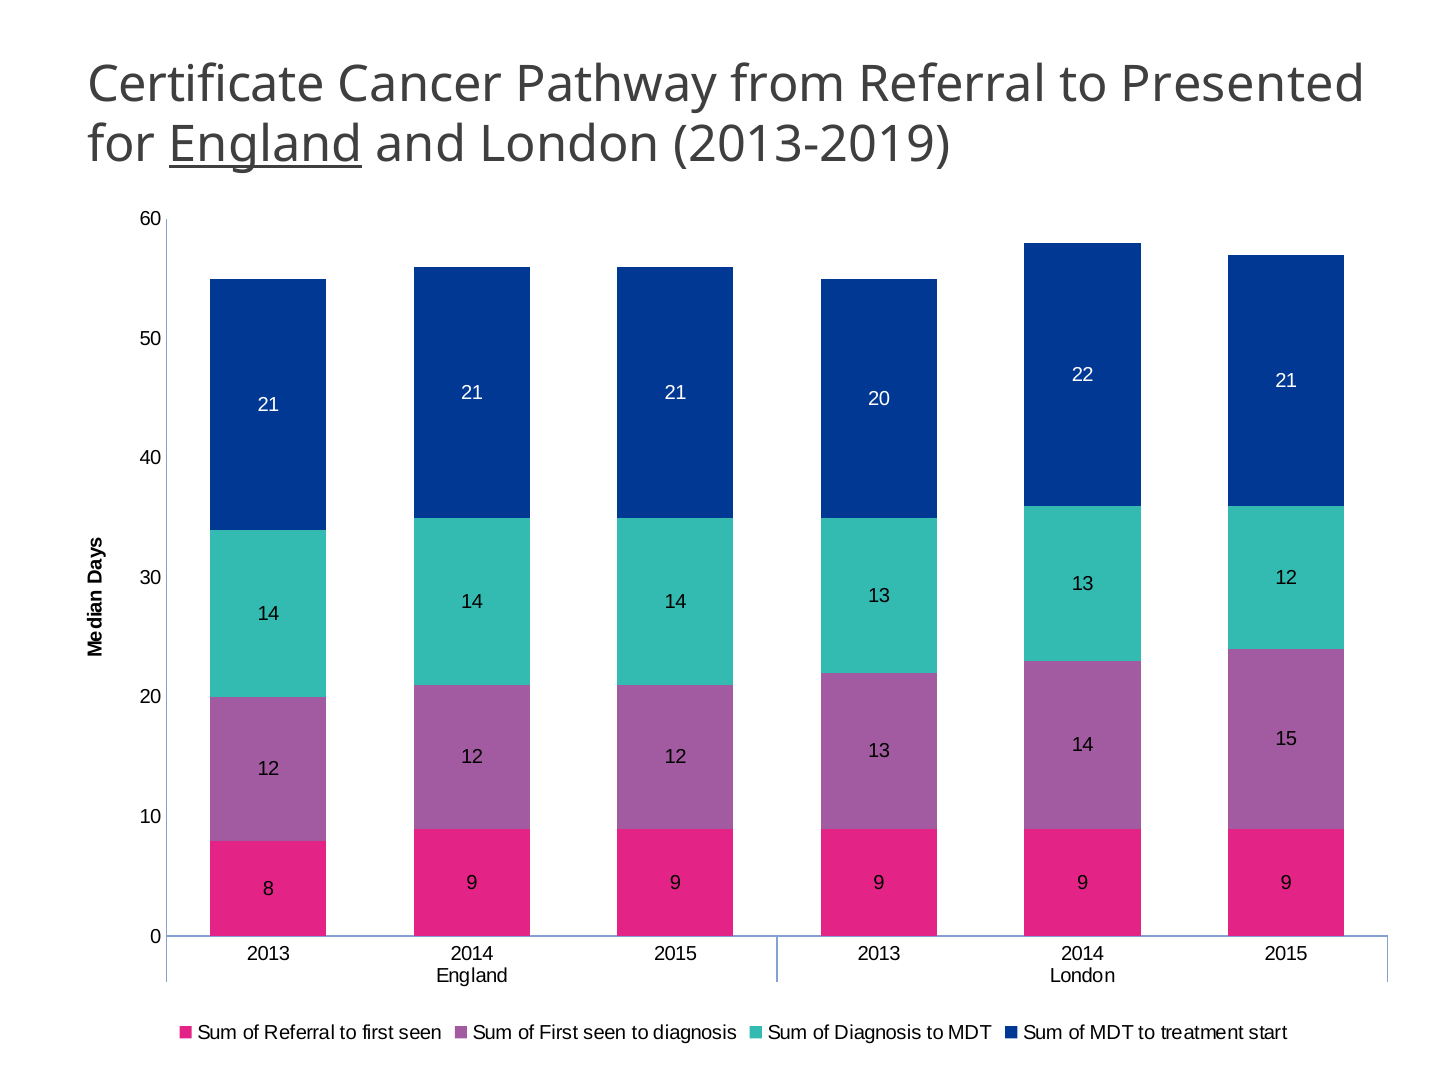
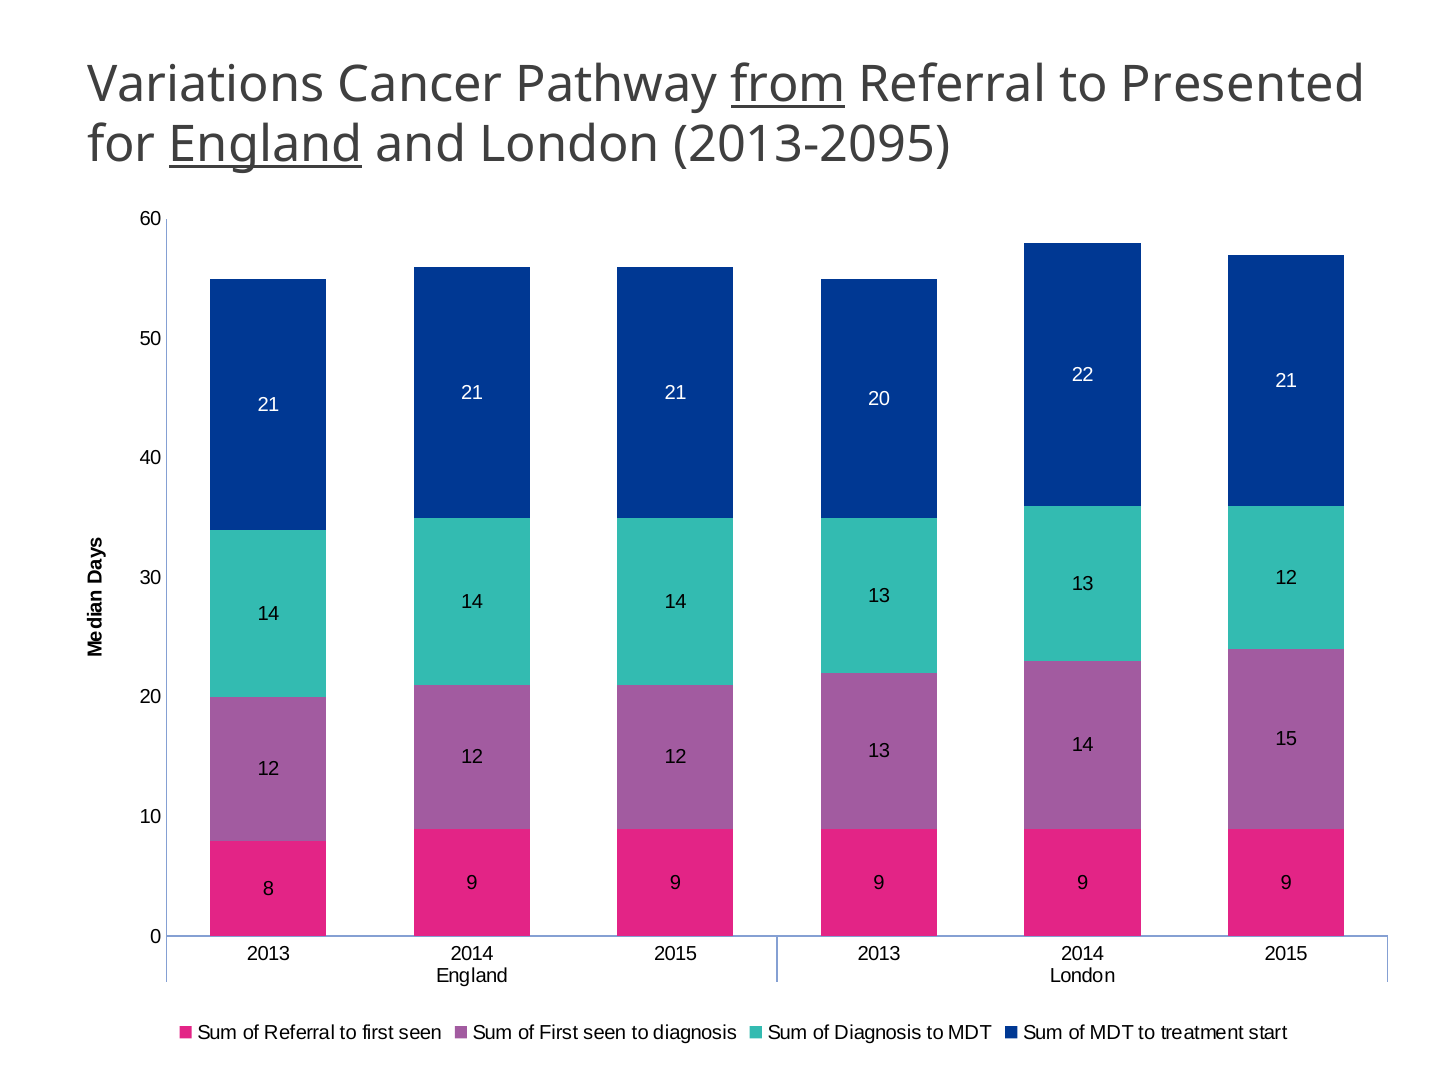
Certificate: Certificate -> Variations (206, 85)
from underline: none -> present (788, 85)
2013-2019: 2013-2019 -> 2013-2095 (812, 145)
